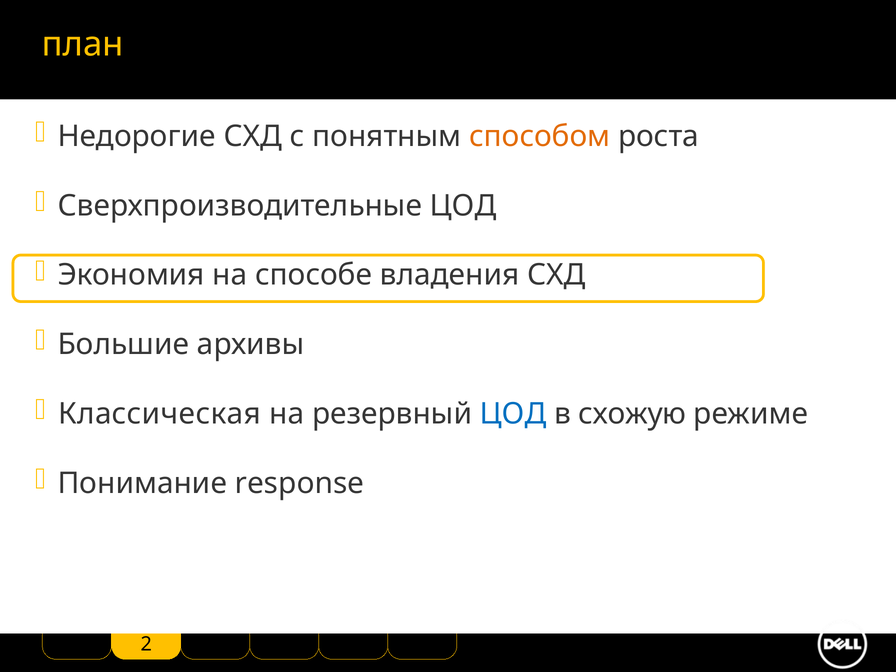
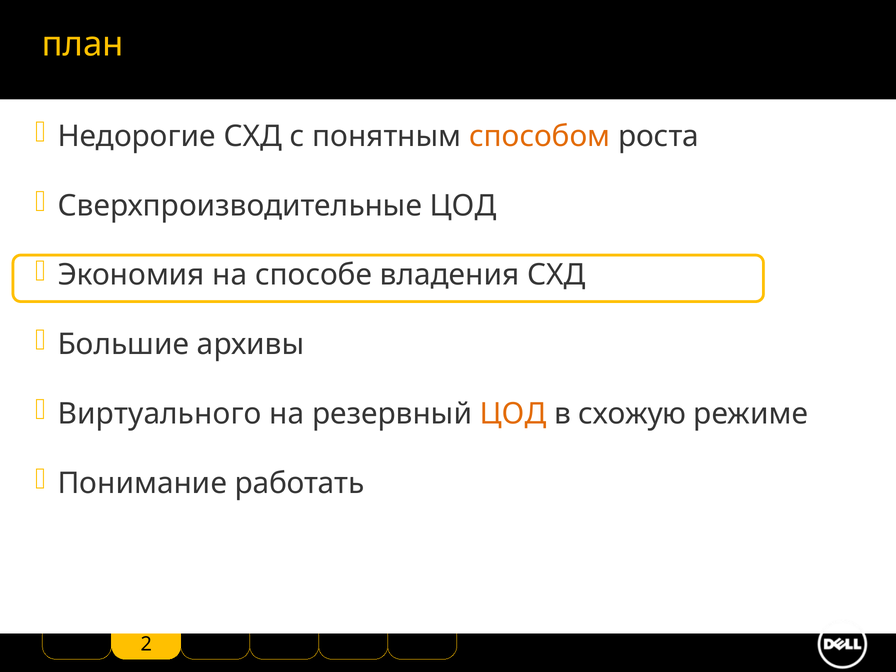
Классическая: Классическая -> Виртуального (160, 414)
ЦОД colour: blue -> orange (513, 414)
response: response -> работать (300, 483)
